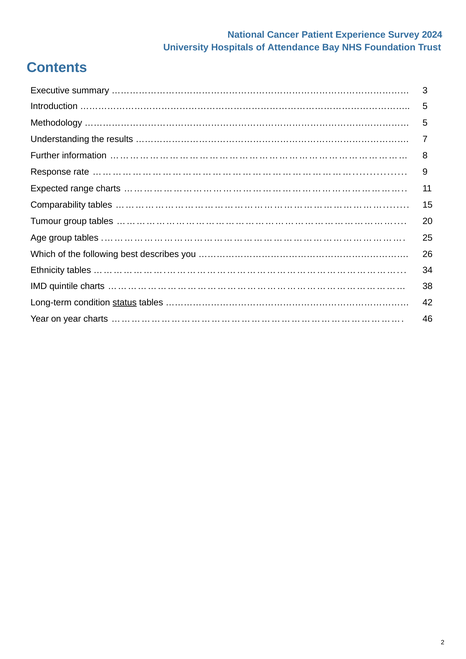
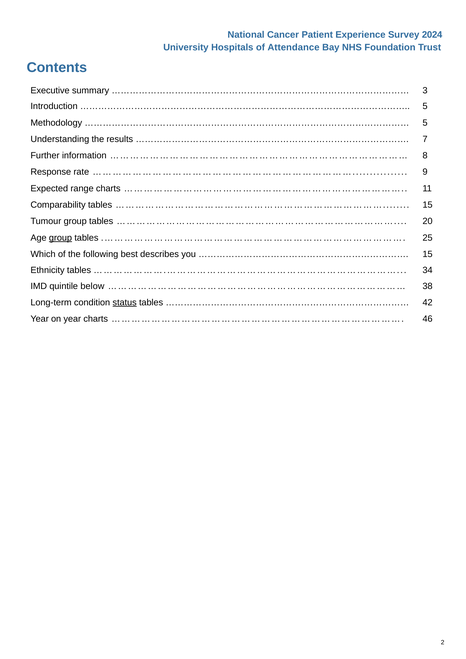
group underline: none -> present (60, 238)
26: 26 -> 15 (428, 254)
quintile charts: charts -> below (92, 286)
